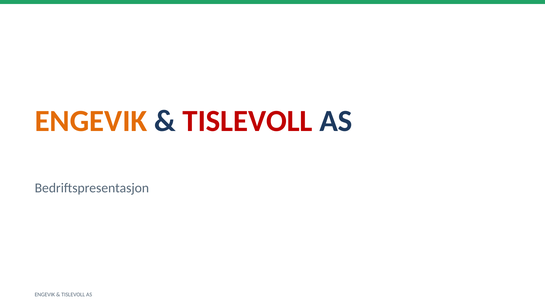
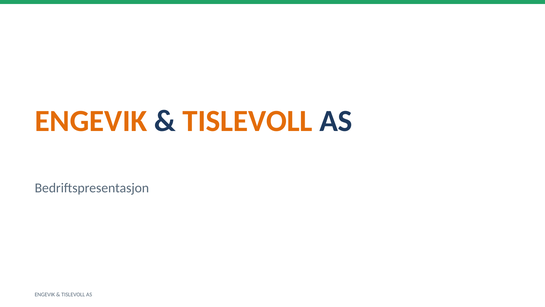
TISLEVOLL colour: red -> orange (248, 121)
